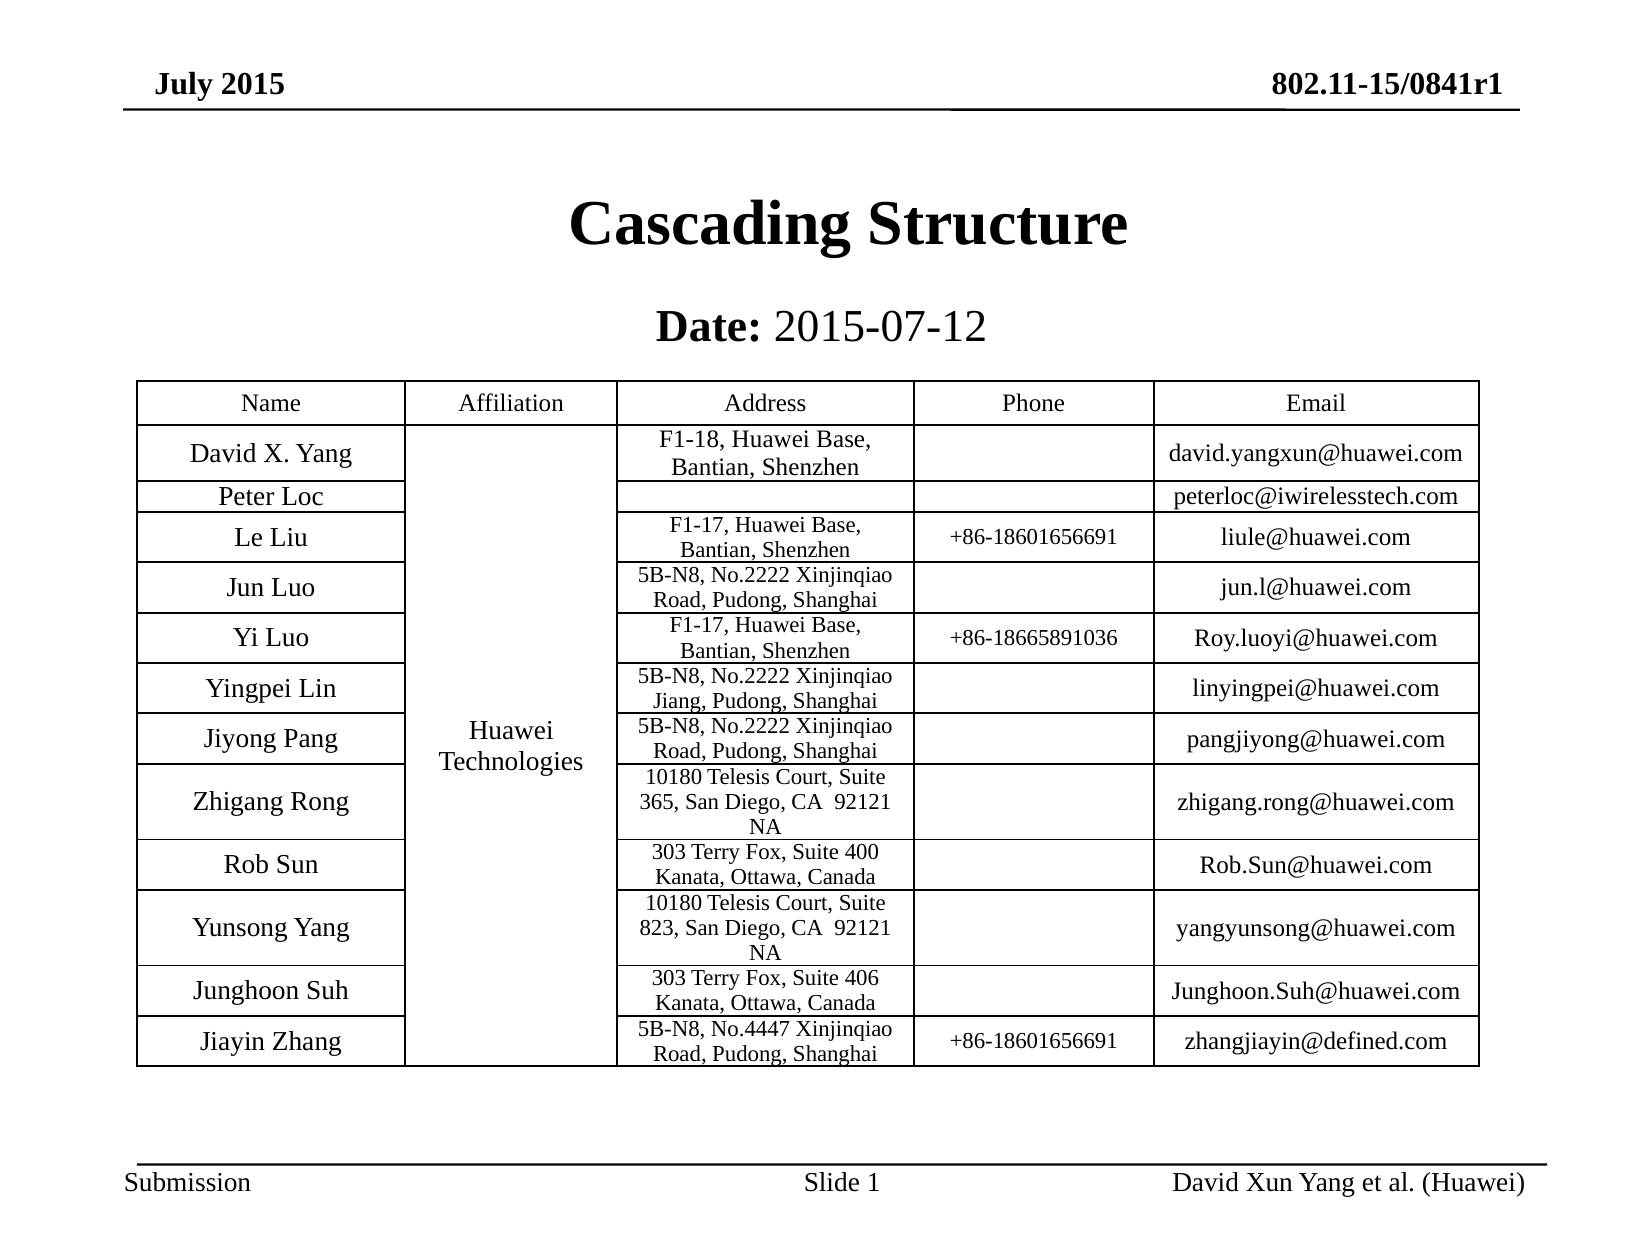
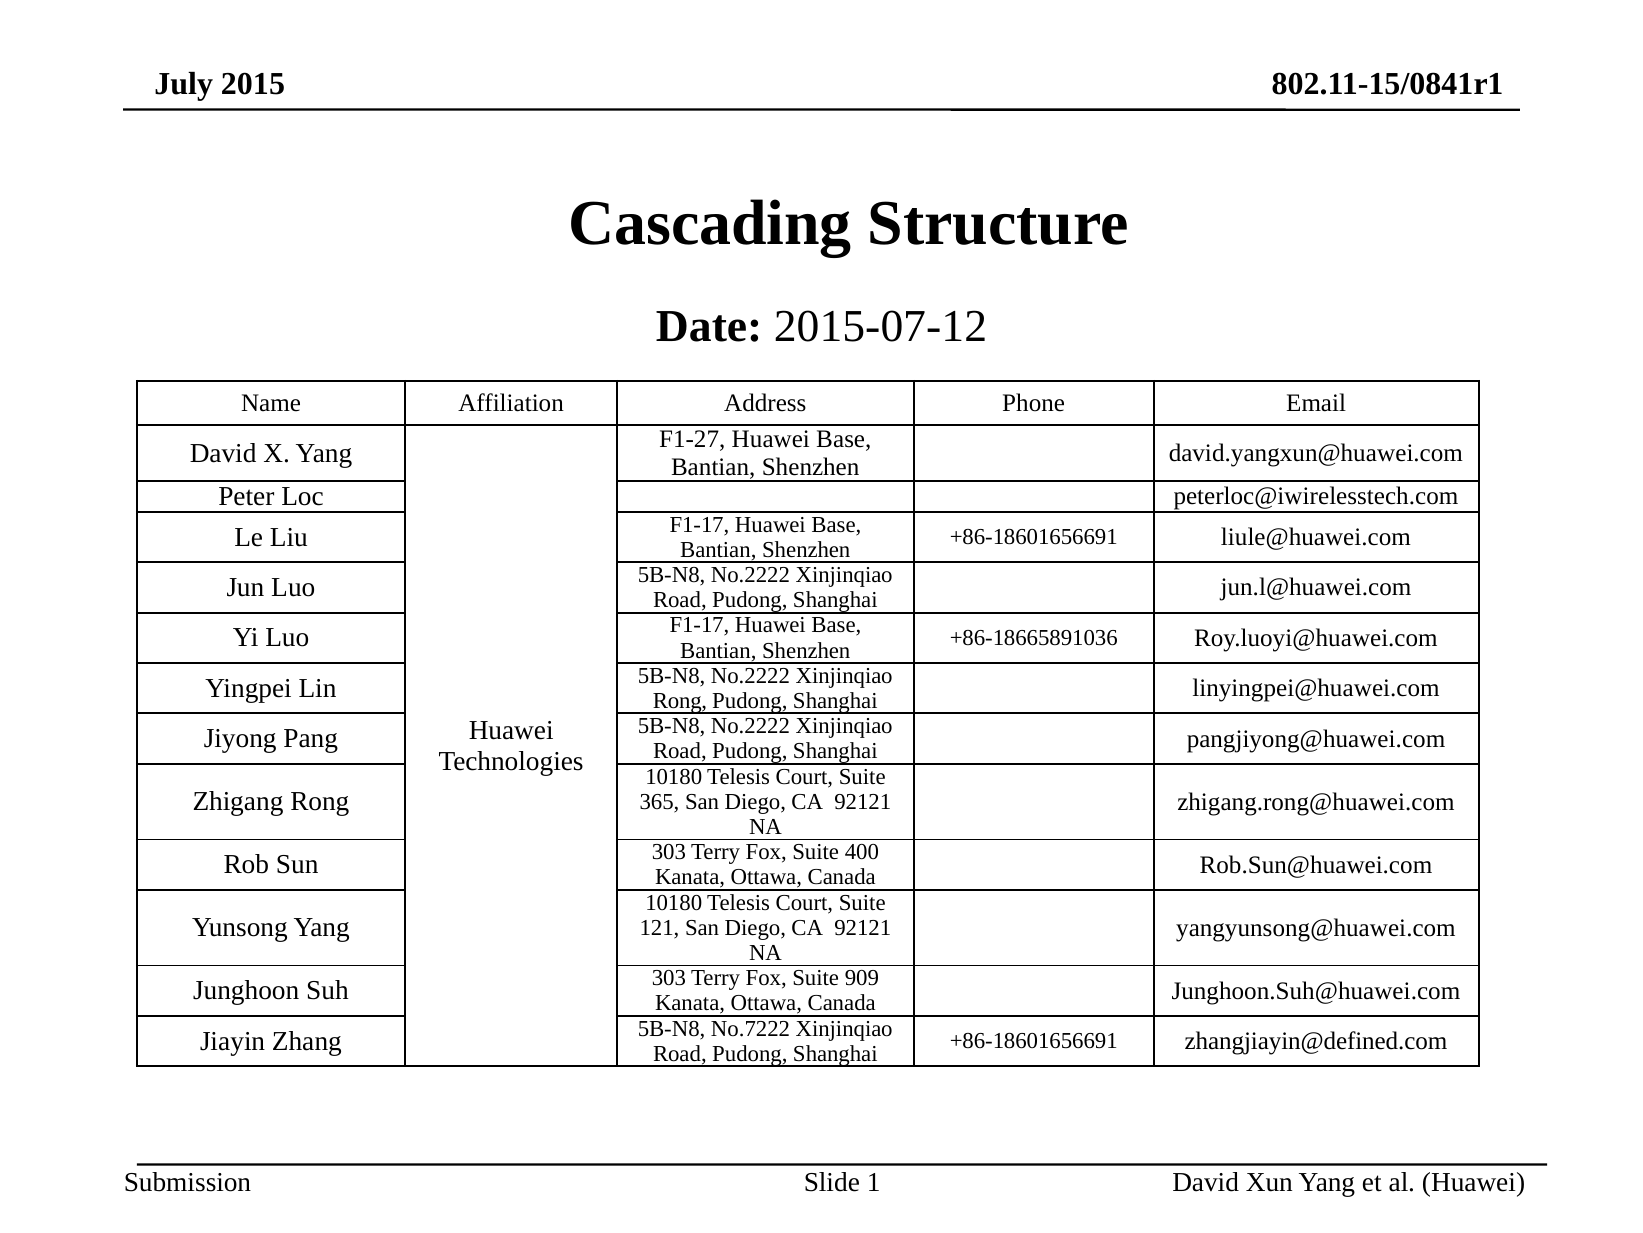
F1-18: F1-18 -> F1-27 (692, 439)
Jiang: Jiang -> Rong (680, 701)
823: 823 -> 121 (659, 927)
406: 406 -> 909 (862, 978)
No.4447: No.4447 -> No.7222 (751, 1028)
